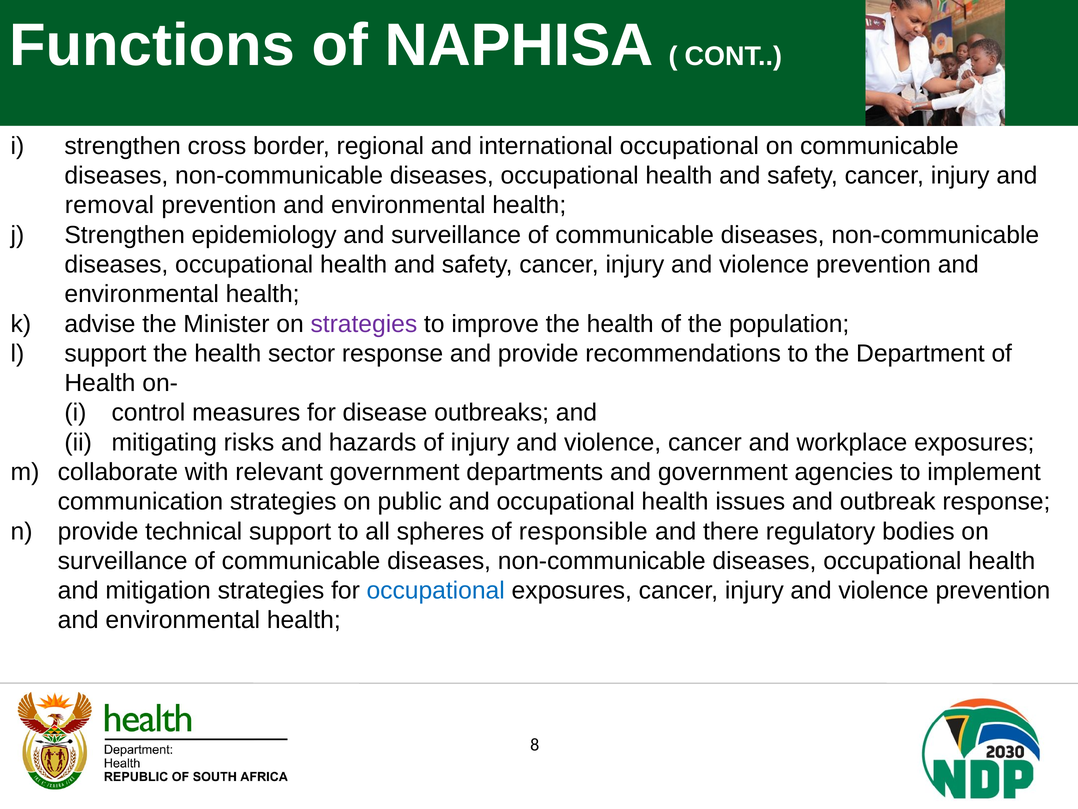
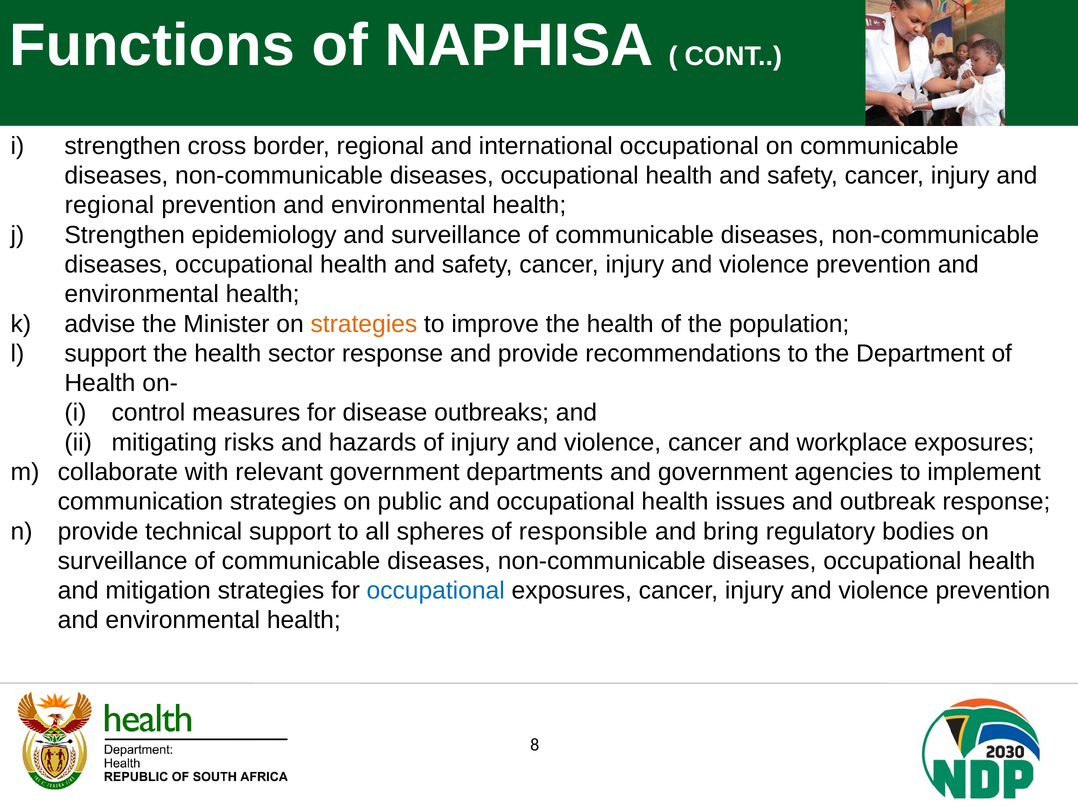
removal: removal -> regional (109, 205)
strategies colour: purple -> orange (364, 324)
there: there -> bring (731, 531)
